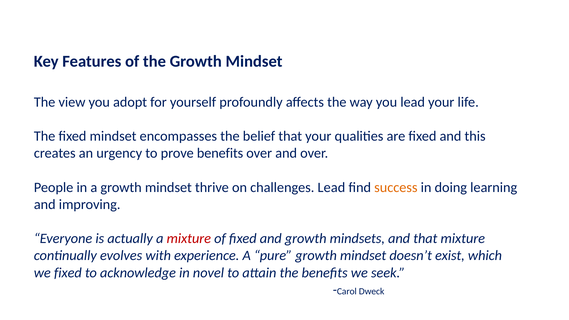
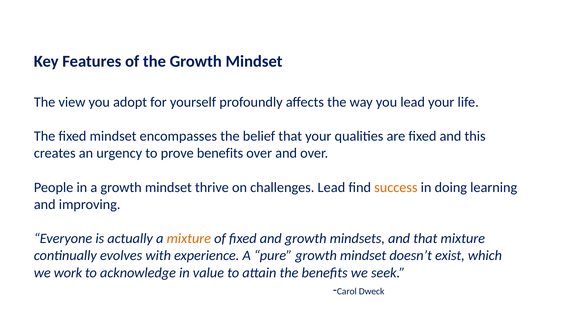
mixture colour: red -> orange (189, 239)
we fixed: fixed -> work (68, 273)
novel: novel -> value (208, 273)
